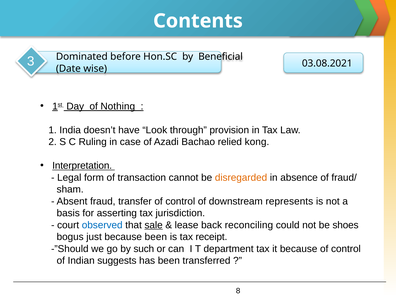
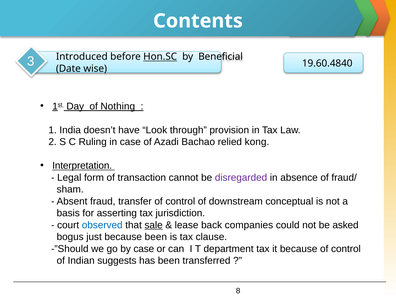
Dominated: Dominated -> Introduced (82, 57)
Hon.SC underline: none -> present (160, 57)
03.08.2021: 03.08.2021 -> 19.60.4840 (327, 63)
disregarded colour: orange -> purple (241, 178)
represents: represents -> conceptual (289, 201)
reconciling: reconciling -> companies (249, 225)
shoes: shoes -> asked (346, 225)
receipt: receipt -> clause (211, 237)
by such: such -> case (144, 249)
